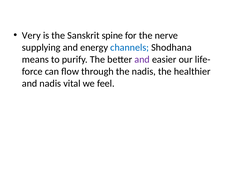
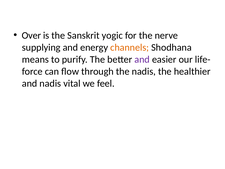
Very: Very -> Over (31, 35)
spine: spine -> yogic (112, 35)
channels colour: blue -> orange (130, 47)
